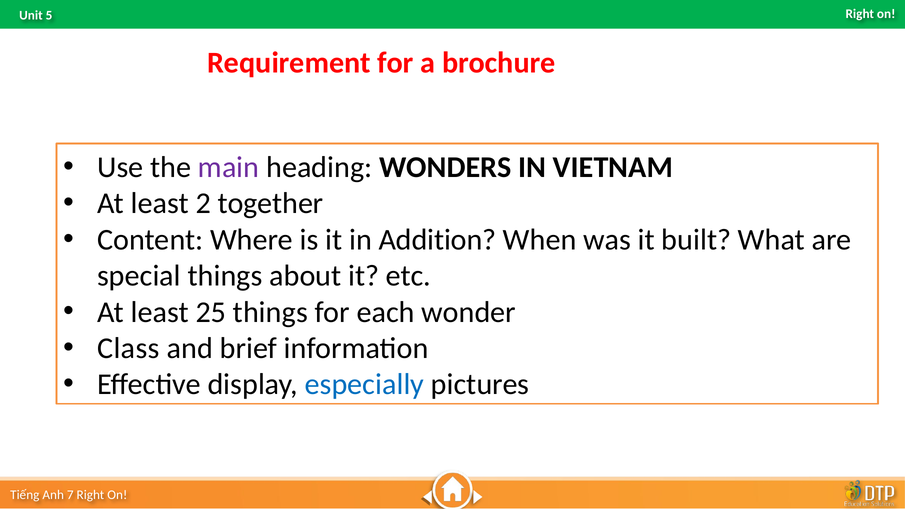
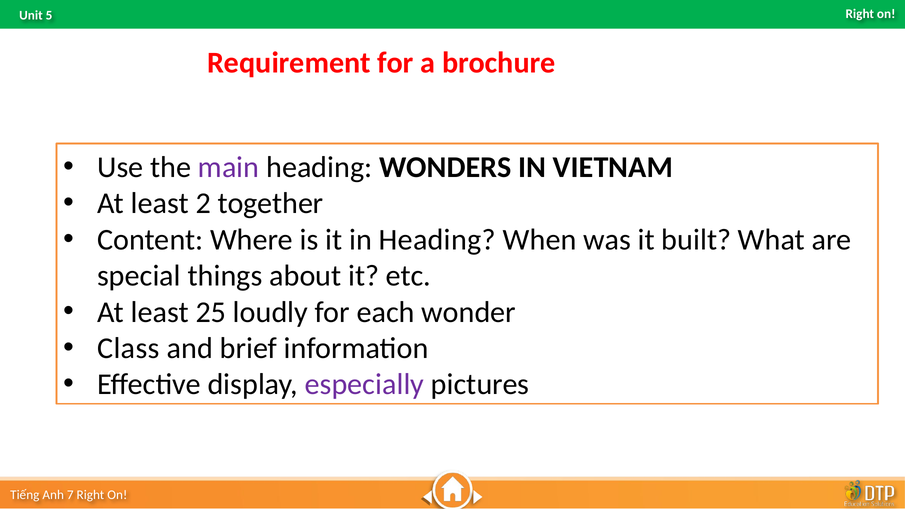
in Addition: Addition -> Heading (437, 240)
25 things: things -> loudly (270, 312)
especially colour: blue -> purple (364, 385)
